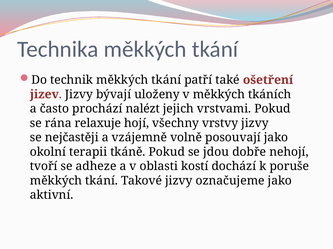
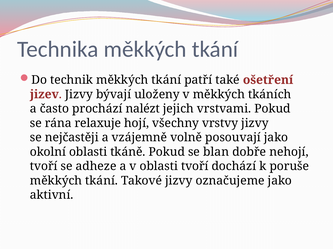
okolní terapii: terapii -> oblasti (88, 152)
jdou: jdou -> blan (216, 152)
oblasti kostí: kostí -> tvoří (195, 167)
